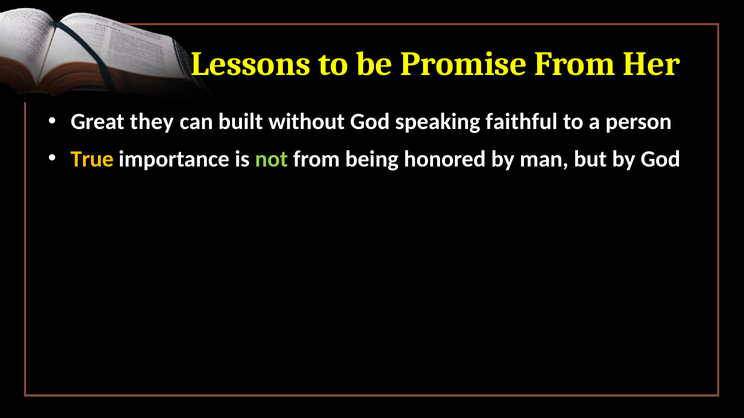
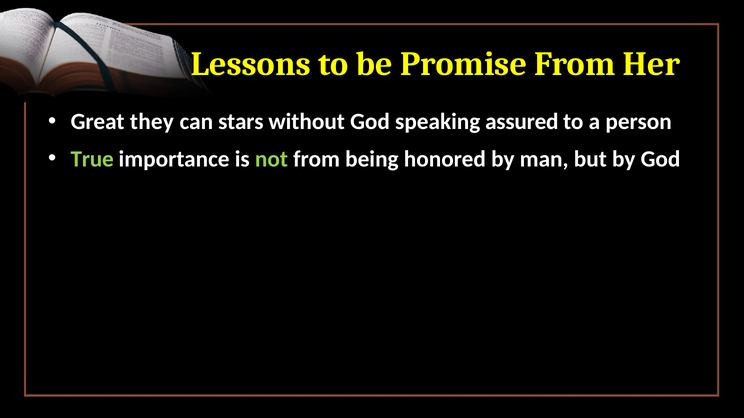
built: built -> stars (241, 122)
faithful: faithful -> assured (522, 122)
True colour: yellow -> light green (92, 159)
